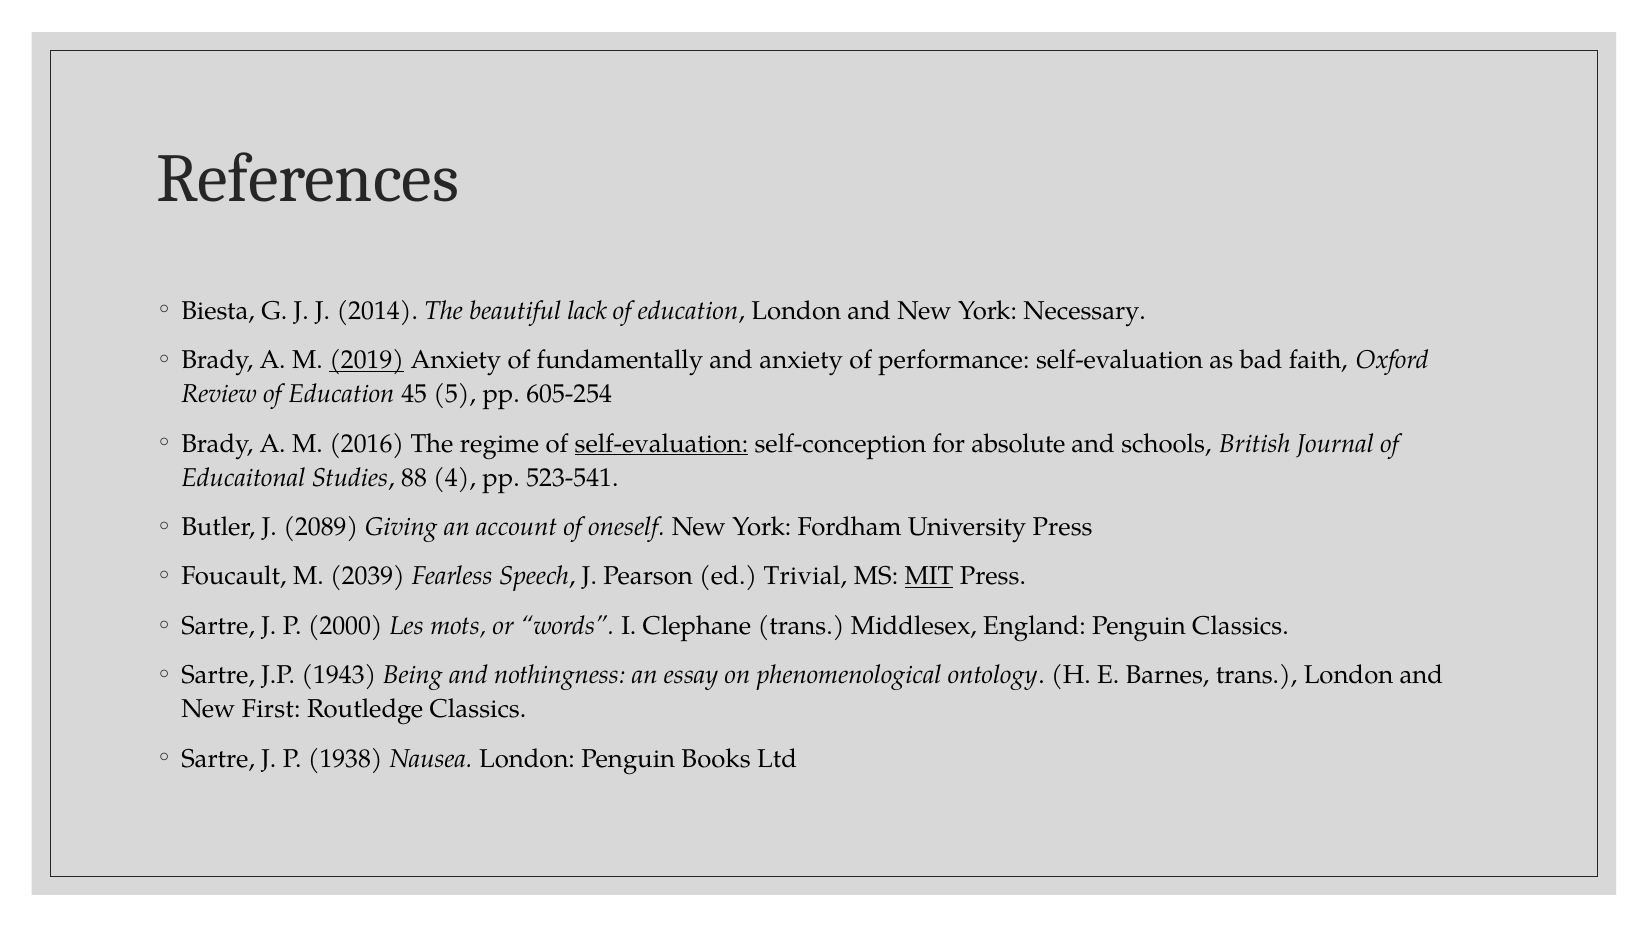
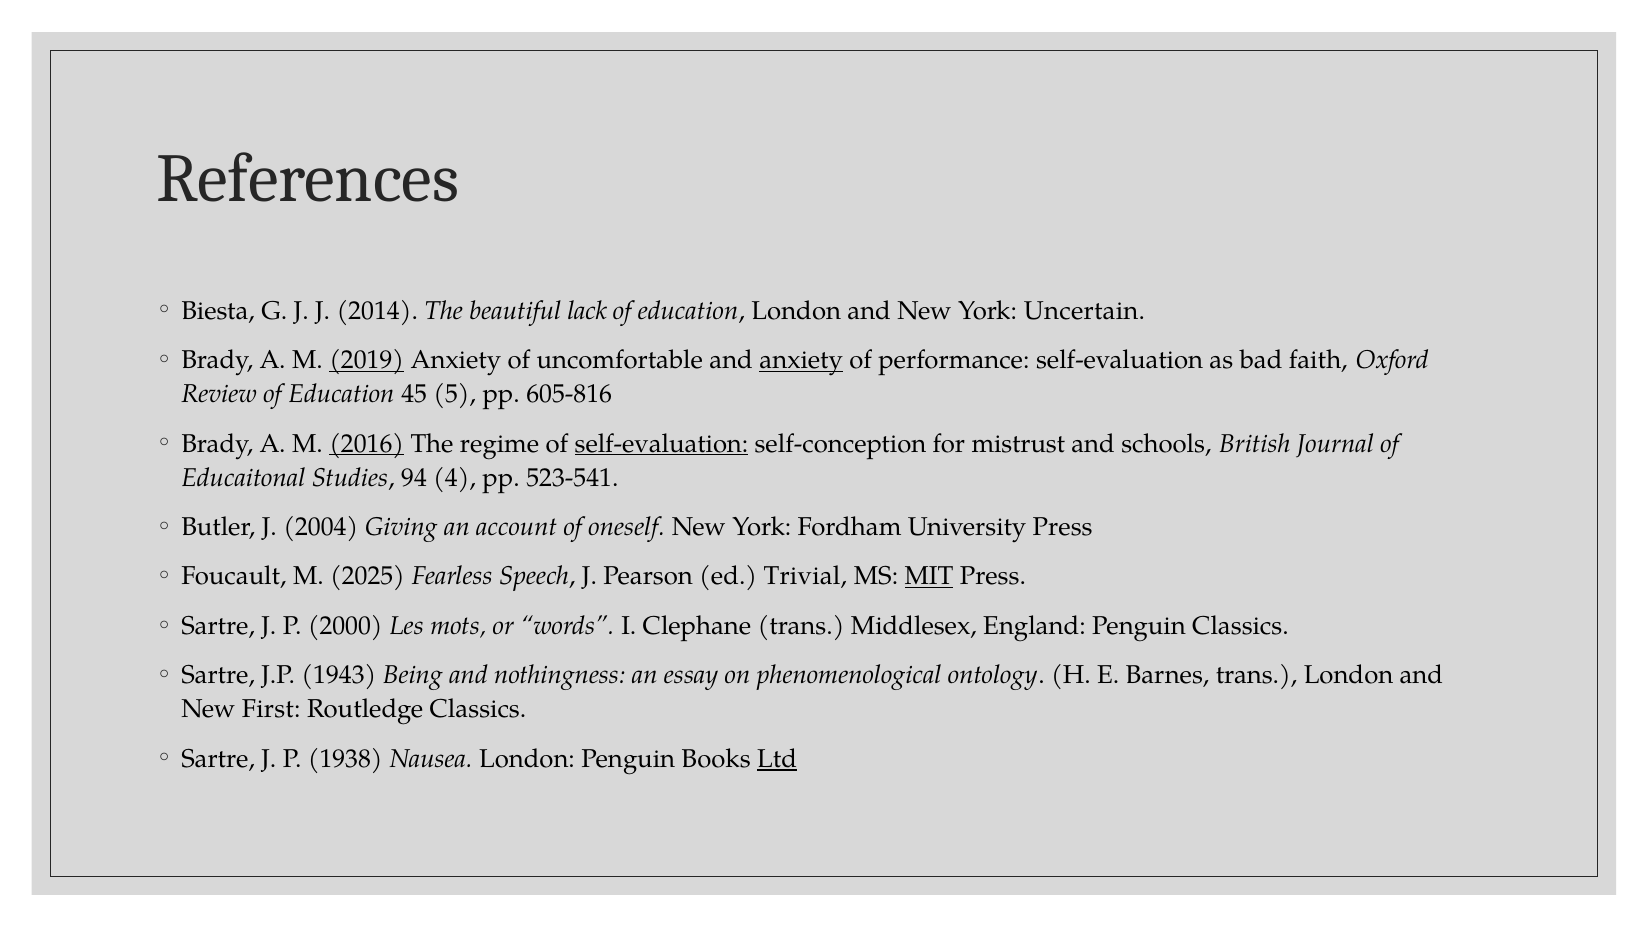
Necessary: Necessary -> Uncertain (1085, 311)
fundamentally: fundamentally -> uncomfortable (620, 360)
anxiety underline: none -> present (801, 360)
605-254: 605-254 -> 605-816 (569, 394)
2016 underline: none -> present (367, 444)
absolute: absolute -> mistrust (1018, 444)
88: 88 -> 94 (414, 478)
2089: 2089 -> 2004 (321, 527)
2039: 2039 -> 2025 (368, 576)
Ltd underline: none -> present (777, 759)
